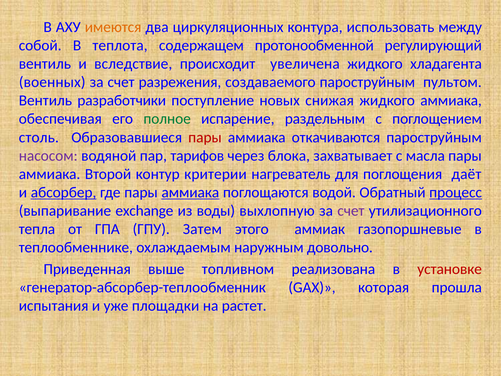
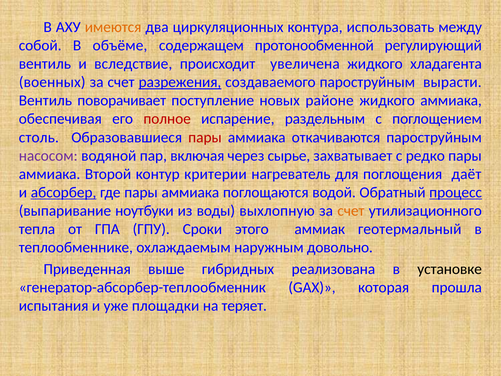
теплота: теплота -> объёме (120, 45)
разрежения underline: none -> present (180, 82)
пультом: пультом -> вырасти (452, 82)
разработчики: разработчики -> поворачивает (122, 100)
снижая: снижая -> районе (330, 100)
полное colour: green -> red (167, 119)
тарифов: тарифов -> включая (197, 156)
блока: блока -> сырье (289, 156)
масла: масла -> редко (425, 156)
аммиака underline: present -> none (190, 192)
exchange: exchange -> ноутбуки (144, 211)
счет colour: purple -> orange (351, 211)
Затем: Затем -> Сроки (202, 229)
газопоршневые: газопоршневые -> геотермальный (410, 229)
топливном: топливном -> гибридных (238, 269)
установке colour: red -> black (450, 269)
растет: растет -> теряет (244, 306)
